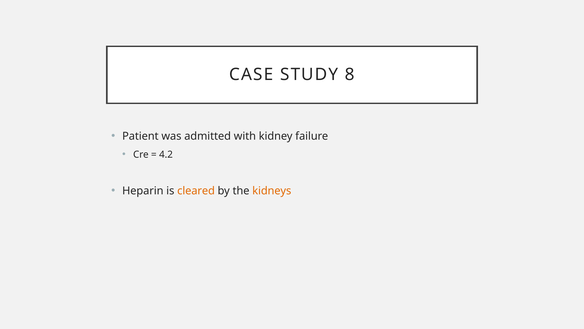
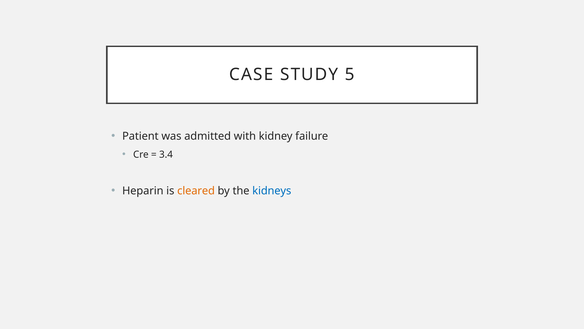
8: 8 -> 5 (350, 75)
4.2: 4.2 -> 3.4 (166, 154)
kidneys colour: orange -> blue (272, 191)
